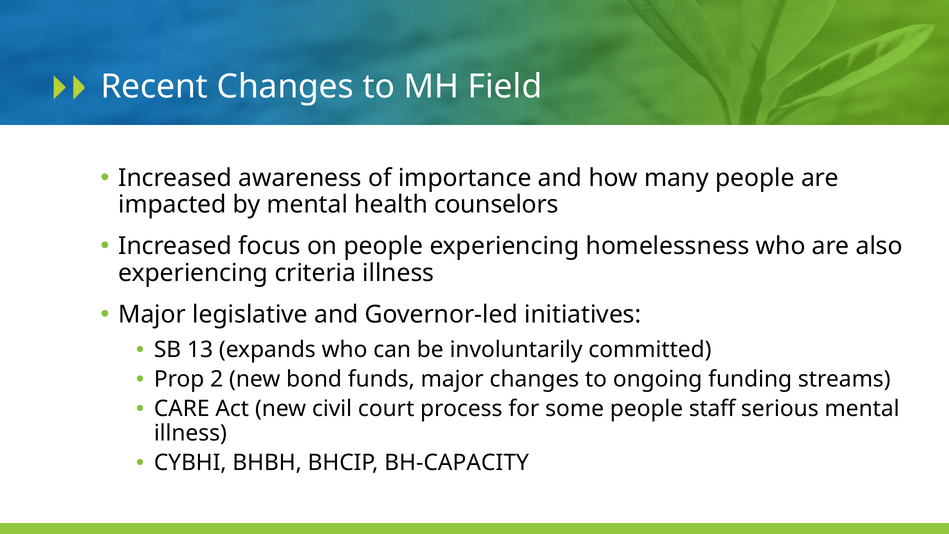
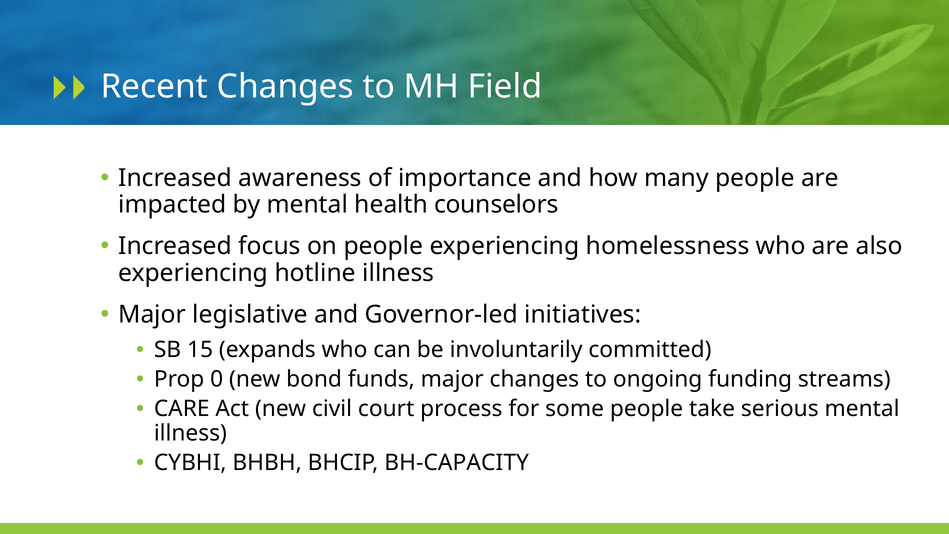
criteria: criteria -> hotline (315, 273)
13: 13 -> 15 (200, 350)
2: 2 -> 0 (217, 379)
staff: staff -> take (712, 409)
